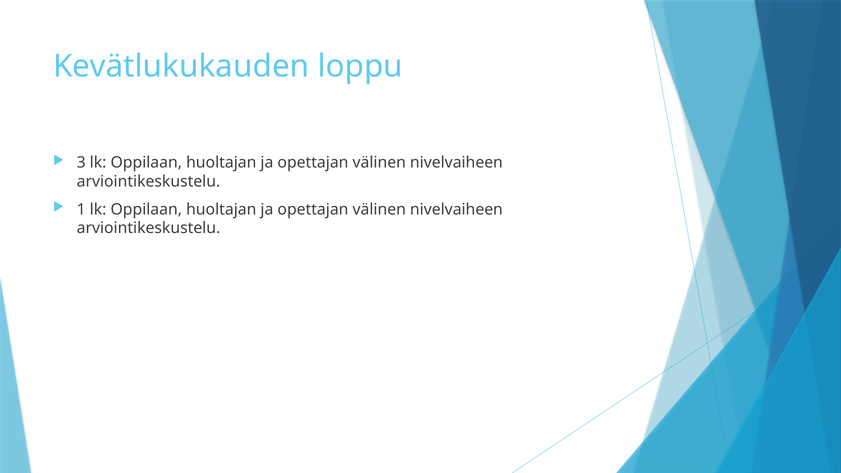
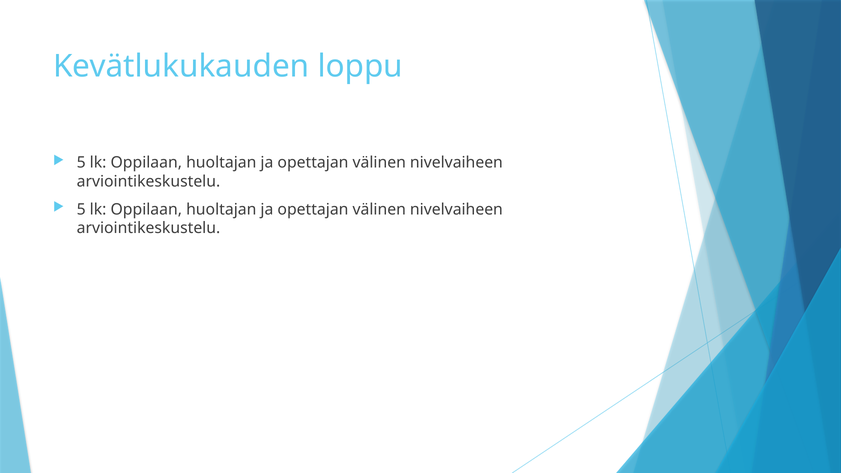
3: 3 -> 5 (81, 163)
1: 1 -> 5 (81, 209)
